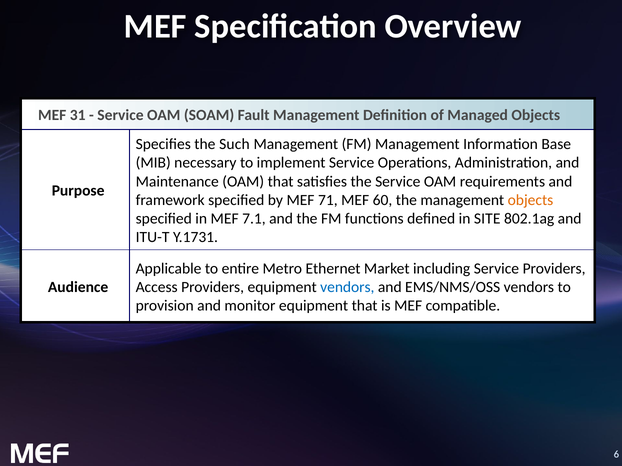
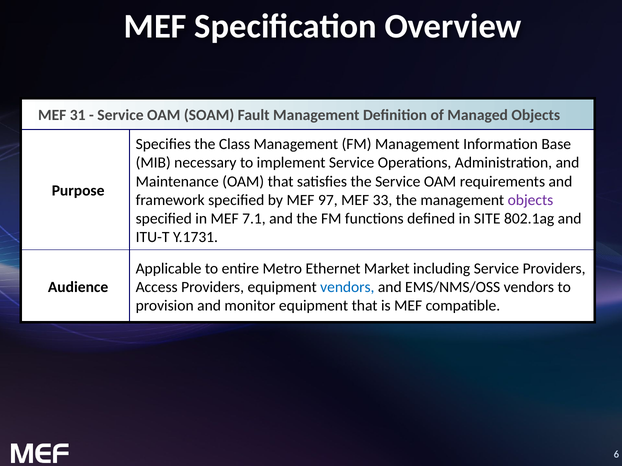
Such: Such -> Class (235, 144)
71: 71 -> 97 (328, 200)
60: 60 -> 33 (383, 200)
objects colour: orange -> purple (530, 200)
